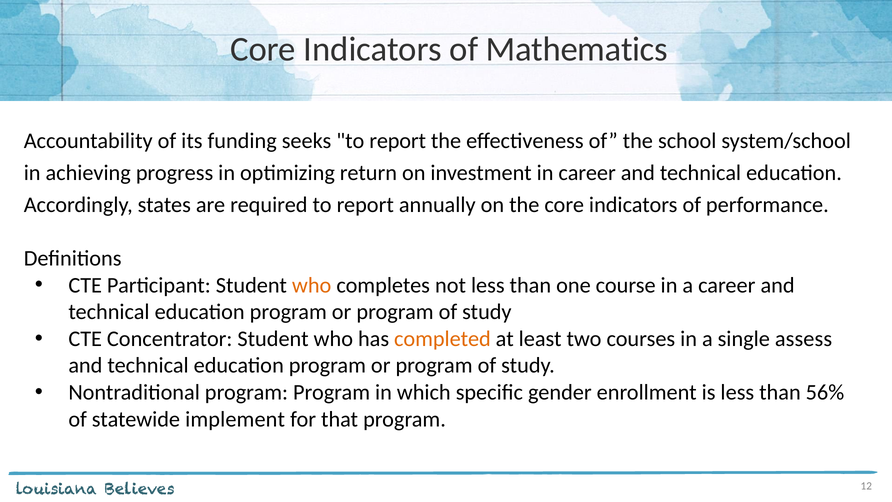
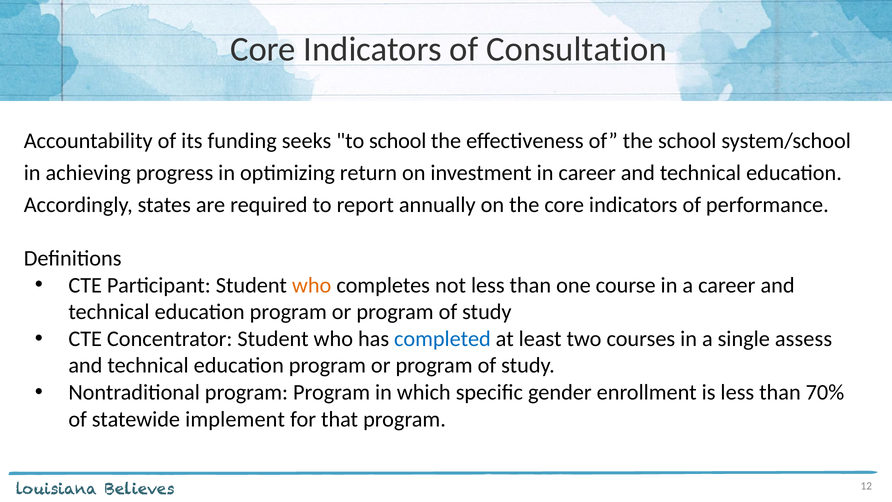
Mathematics: Mathematics -> Consultation (577, 50)
seeks to report: report -> school (398, 141)
completed colour: orange -> blue (442, 339)
56%: 56% -> 70% (825, 392)
